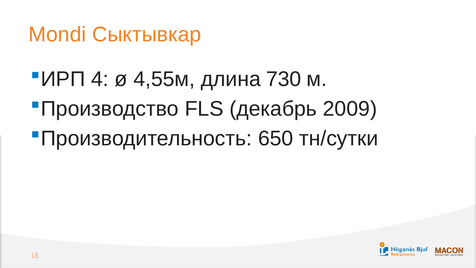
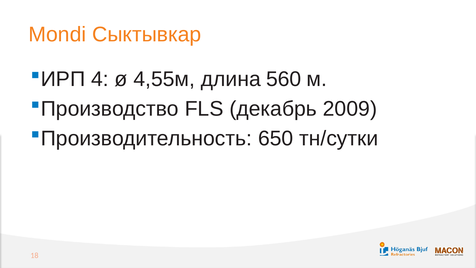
730: 730 -> 560 (284, 79)
